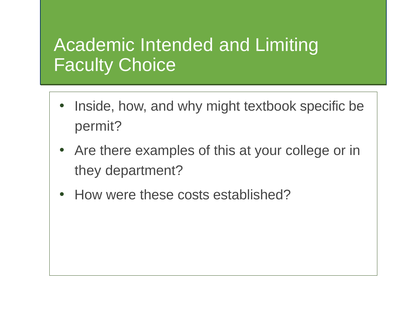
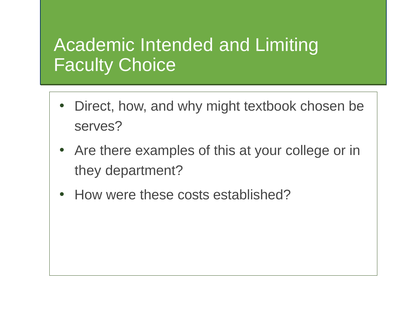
Inside: Inside -> Direct (95, 106)
specific: specific -> chosen (323, 106)
permit: permit -> serves (98, 126)
